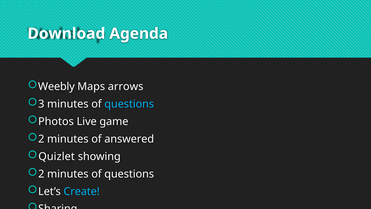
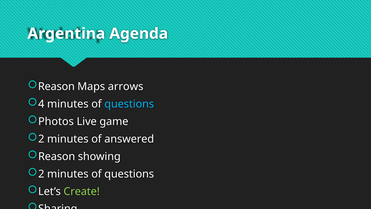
Download: Download -> Argentina (66, 34)
Weebly: Weebly -> Reason (56, 86)
3: 3 -> 4 (41, 104)
Quizlet: Quizlet -> Reason (57, 156)
Create colour: light blue -> light green (82, 191)
